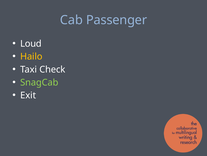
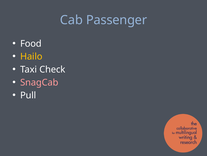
Loud: Loud -> Food (31, 43)
SnagCab colour: light green -> pink (39, 82)
Exit: Exit -> Pull (28, 95)
